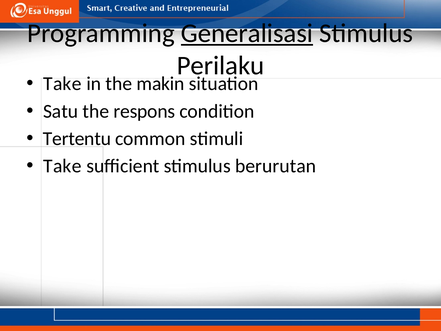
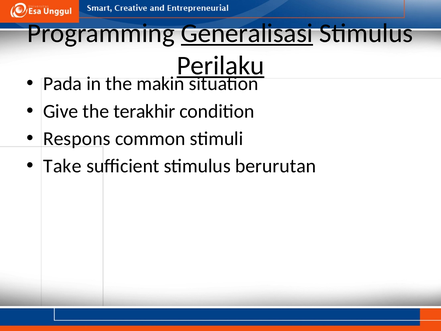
Perilaku underline: none -> present (220, 65)
Take: Take -> Pada (63, 84)
Satu: Satu -> Give (61, 111)
respons: respons -> terakhir (144, 111)
Tertentu: Tertentu -> Respons (77, 139)
